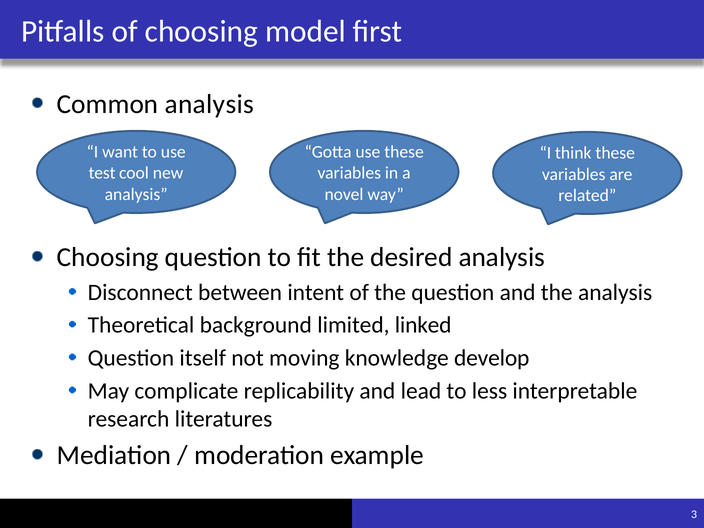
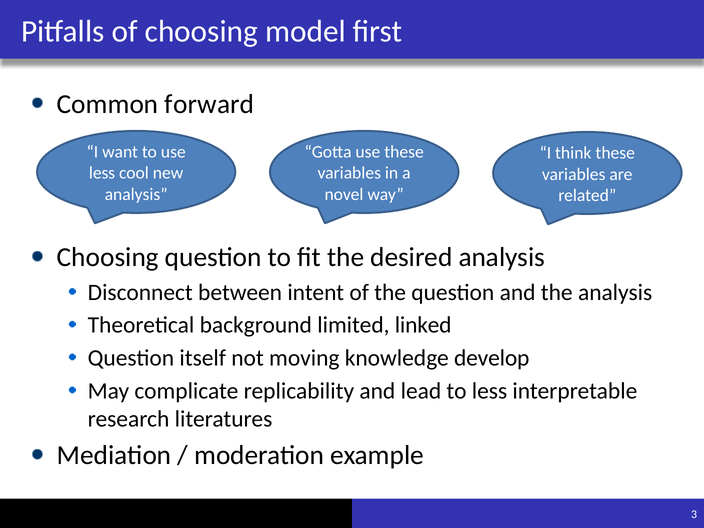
Common analysis: analysis -> forward (209, 104)
test: test -> less (102, 173)
